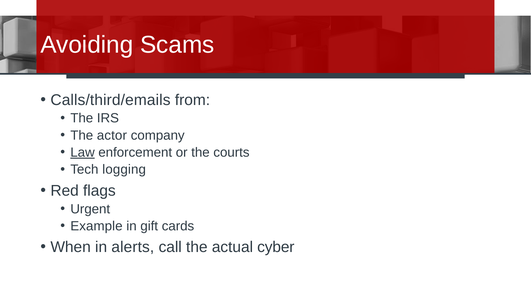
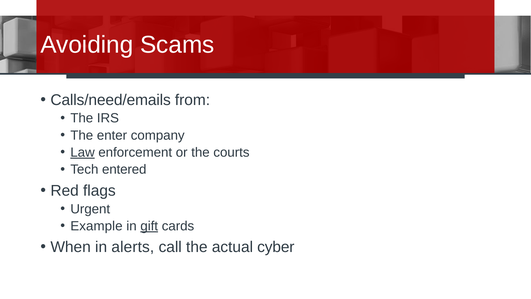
Calls/third/emails: Calls/third/emails -> Calls/need/emails (111, 100)
actor: actor -> enter (112, 135)
logging: logging -> entered (124, 169)
gift underline: none -> present (149, 226)
